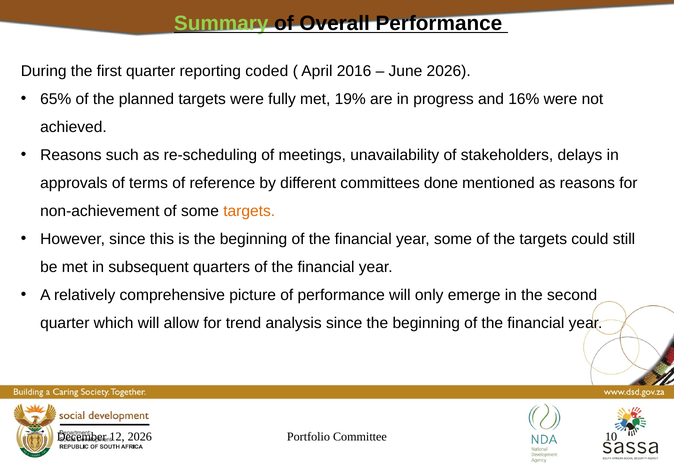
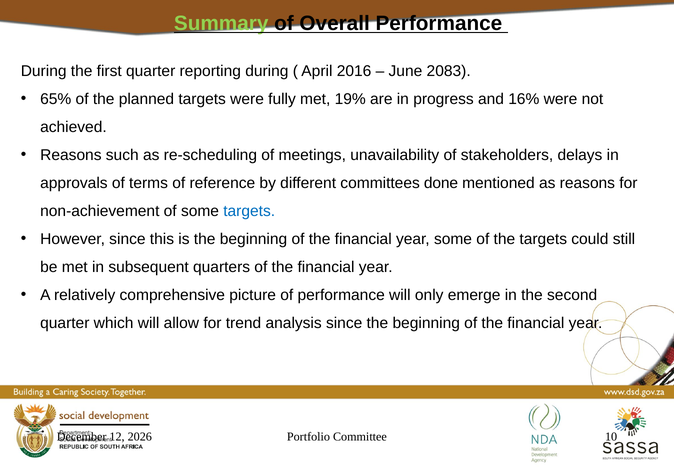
reporting coded: coded -> during (267, 71)
June 2026: 2026 -> 2083 (449, 71)
targets colour: orange -> blue (249, 211)
